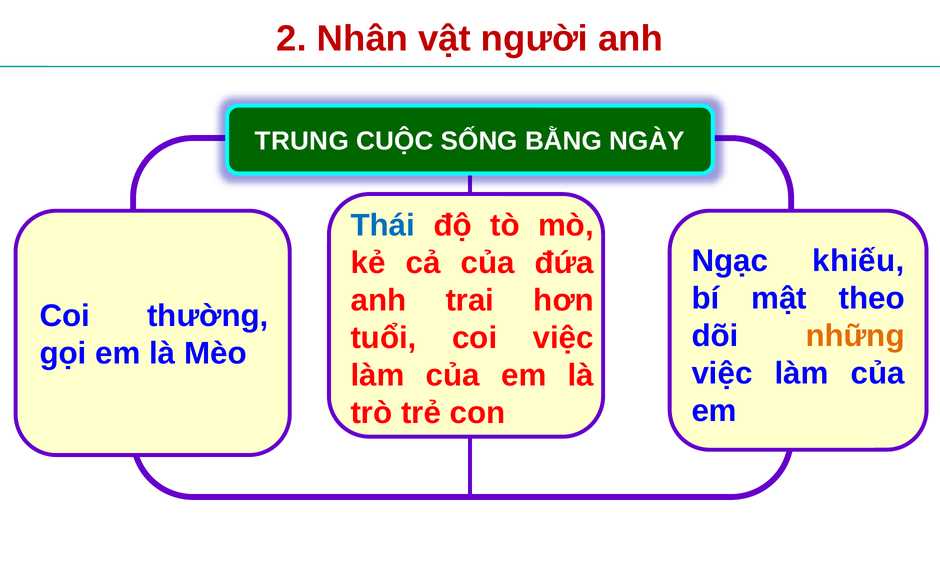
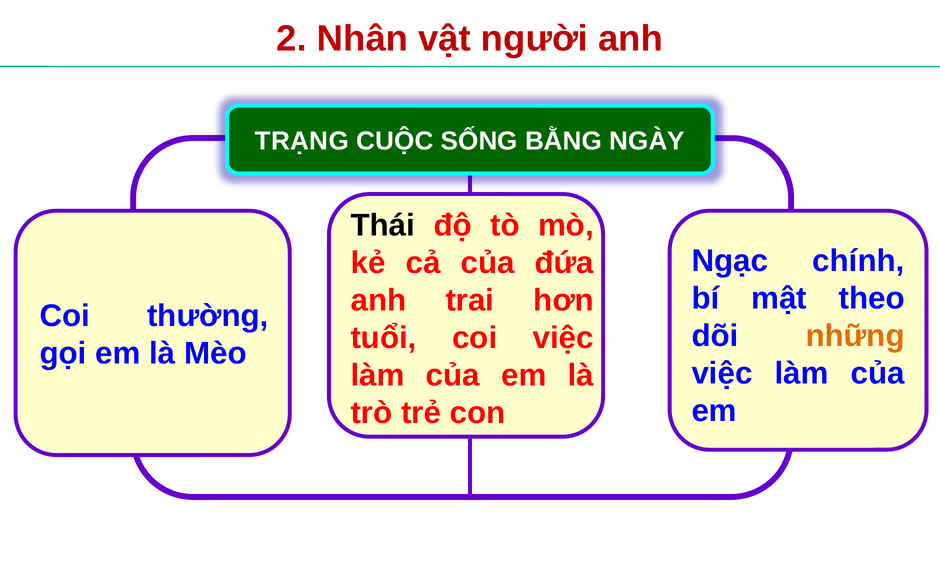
TRUNG: TRUNG -> TRẠNG (302, 141)
Thái colour: blue -> black (383, 225)
khiếu: khiếu -> chính (858, 261)
